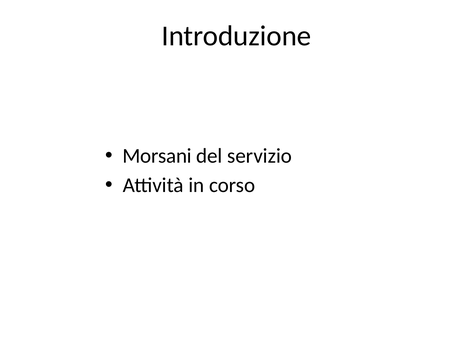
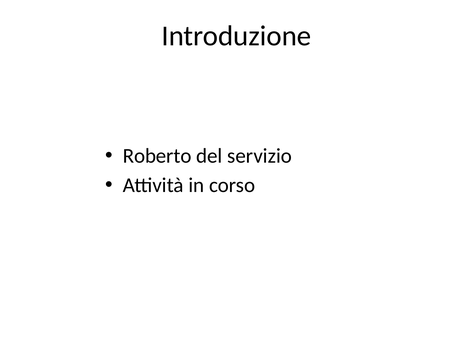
Morsani: Morsani -> Roberto (157, 156)
